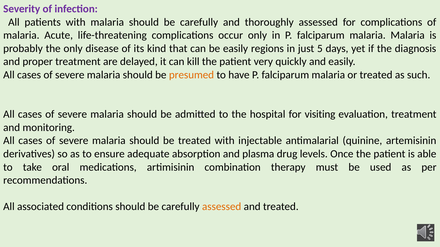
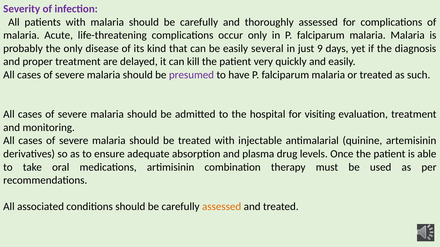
regions: regions -> several (267, 49)
5: 5 -> 9 (320, 49)
presumed colour: orange -> purple (191, 75)
